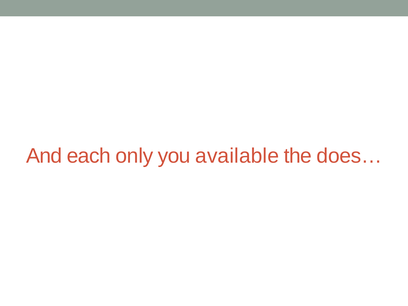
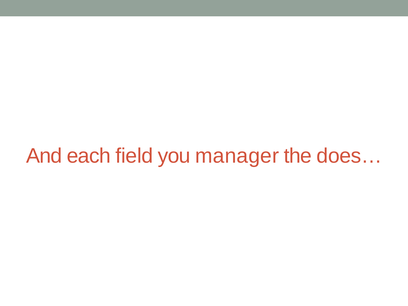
only: only -> field (134, 156)
available: available -> manager (237, 156)
